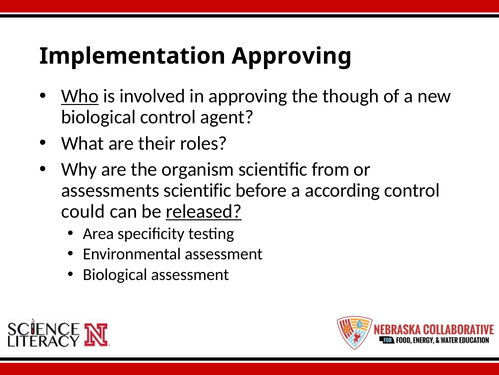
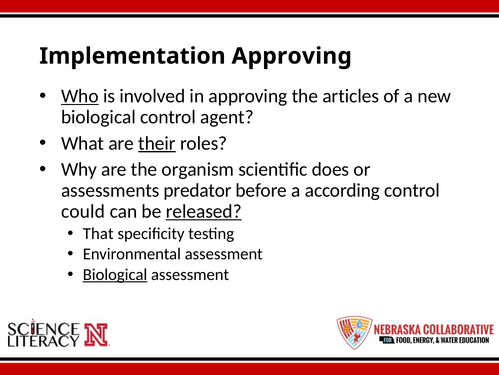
though: though -> articles (351, 96)
their underline: none -> present (157, 143)
from: from -> does (331, 169)
assessments scientific: scientific -> predator (198, 190)
Area: Area -> That (98, 233)
Biological underline: none -> present (115, 274)
